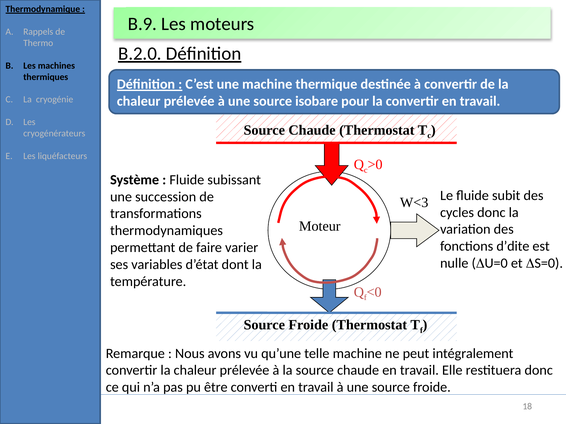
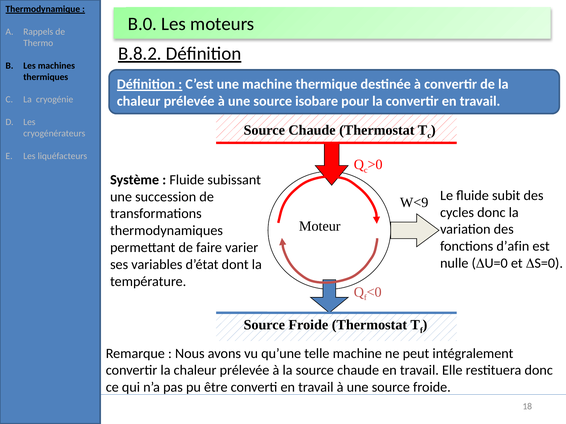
B.9: B.9 -> B.0 (142, 24)
B.2.0: B.2.0 -> B.8.2 (140, 54)
W<3: W<3 -> W<9 (414, 203)
d’dite: d’dite -> d’afin (513, 247)
